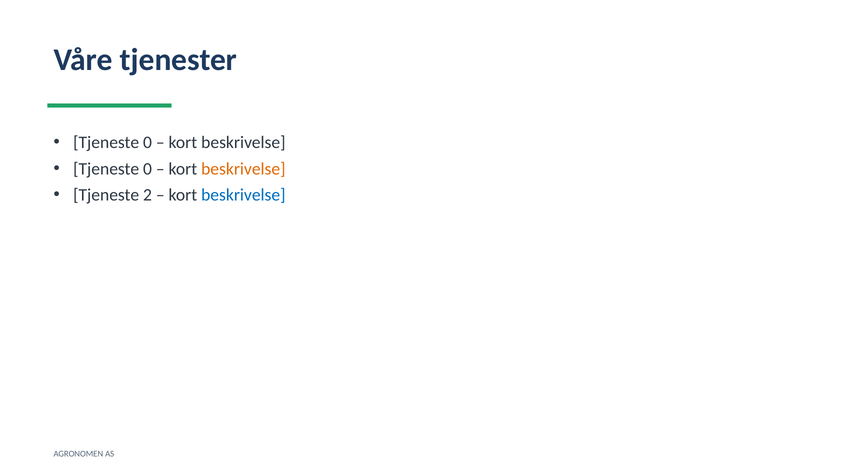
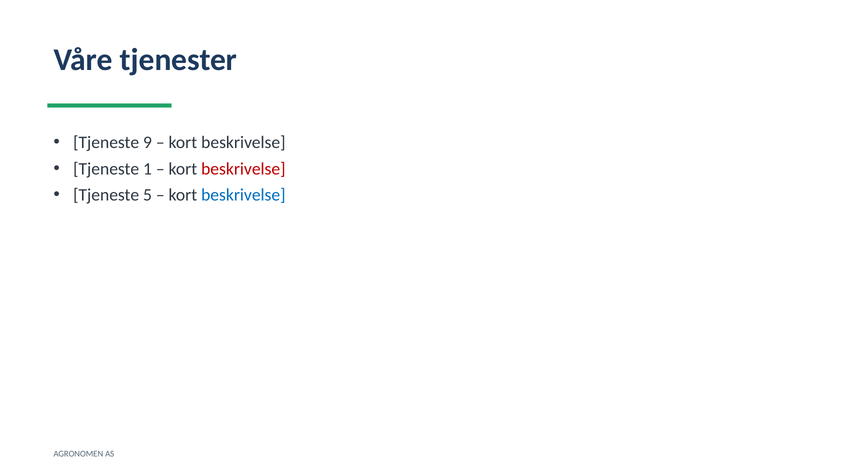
0: 0 -> 9 (147, 142)
0: 0 -> 1 (147, 169)
beskrivelse colour: orange -> red (243, 169)
2: 2 -> 5 (147, 195)
